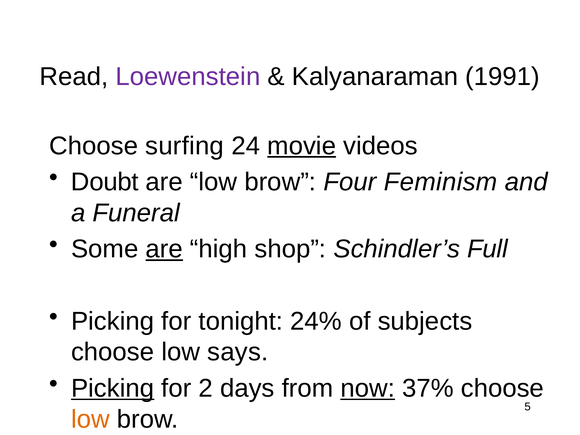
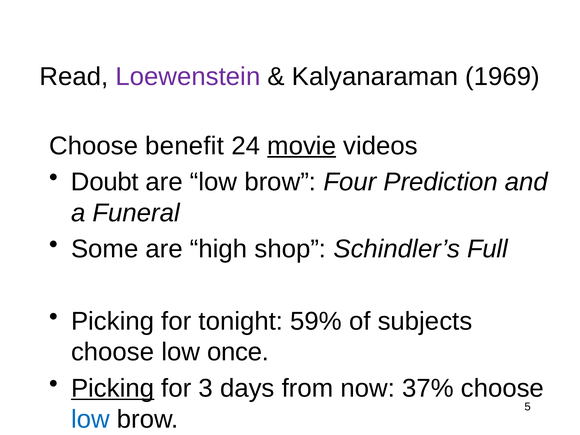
1991: 1991 -> 1969 (503, 77)
surfing: surfing -> benefit (185, 146)
Feminism: Feminism -> Prediction (441, 182)
are underline: present -> none (164, 249)
24%: 24% -> 59% (316, 321)
says: says -> once (238, 352)
2: 2 -> 3 (206, 388)
now underline: present -> none (368, 388)
low colour: orange -> blue (90, 419)
